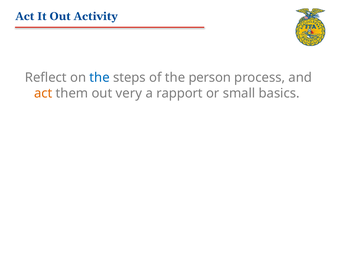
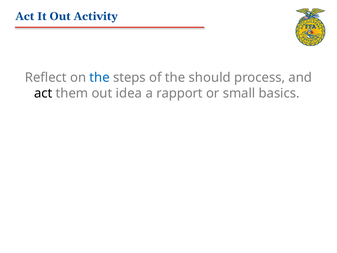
person: person -> should (210, 77)
act colour: orange -> black (43, 93)
very: very -> idea (129, 93)
